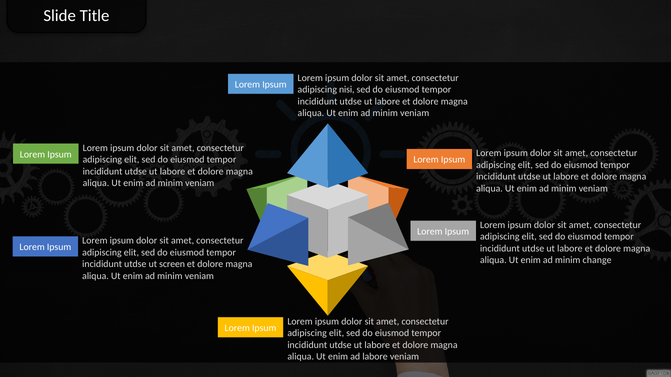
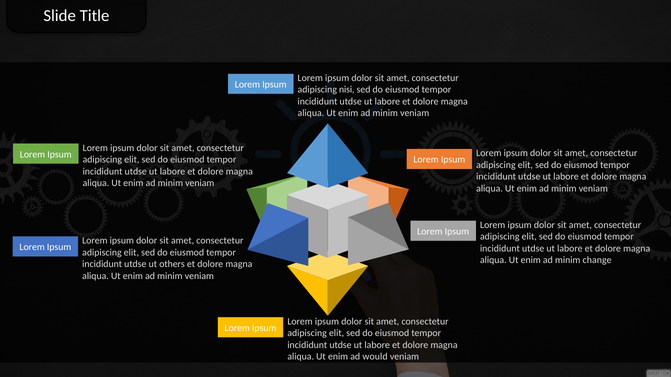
screen: screen -> others (172, 264)
ad labore: labore -> would (375, 357)
